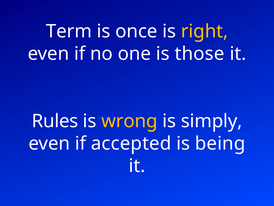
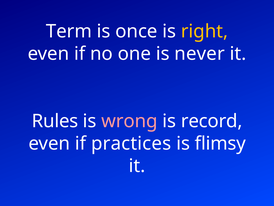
those: those -> never (200, 54)
wrong colour: yellow -> pink (129, 121)
simply: simply -> record (212, 121)
accepted: accepted -> practices (131, 143)
being: being -> flimsy (220, 143)
